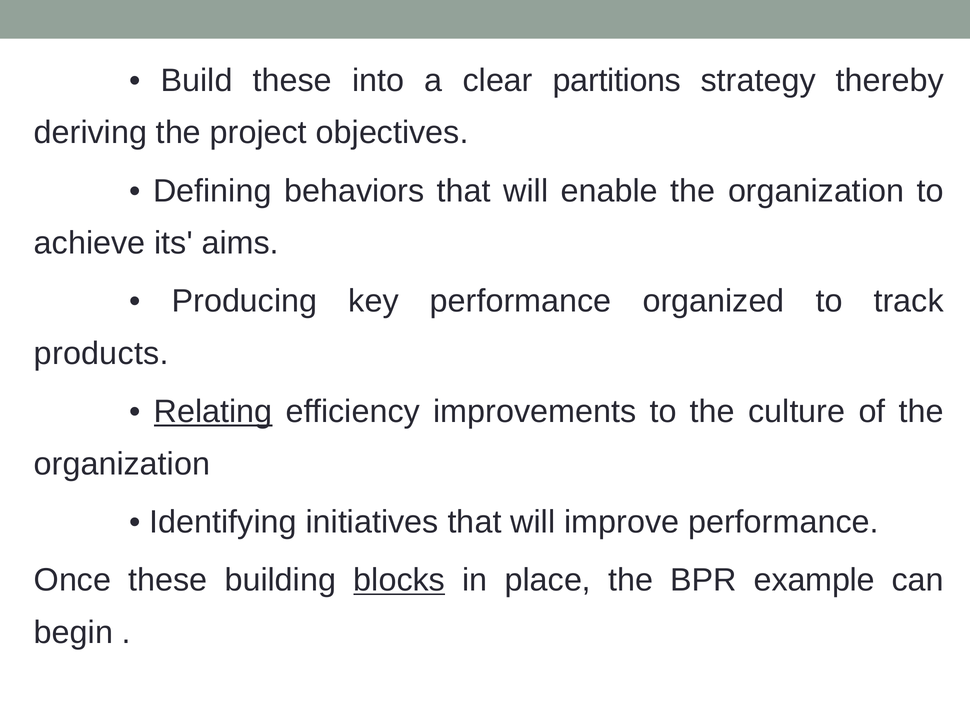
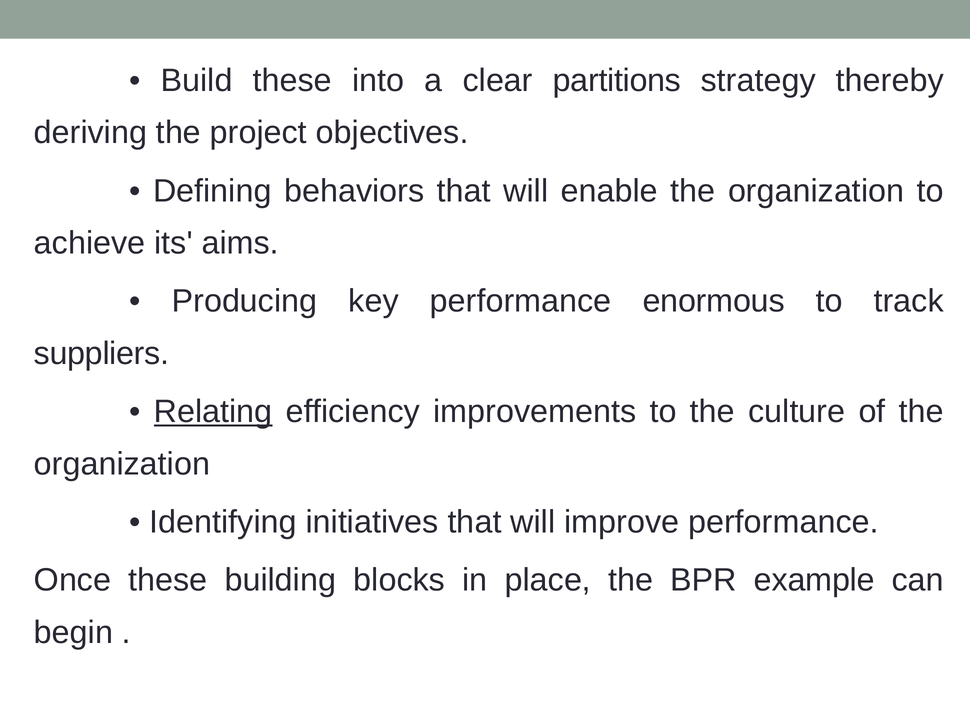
organized: organized -> enormous (714, 302)
products: products -> suppliers (101, 354)
blocks underline: present -> none (399, 581)
